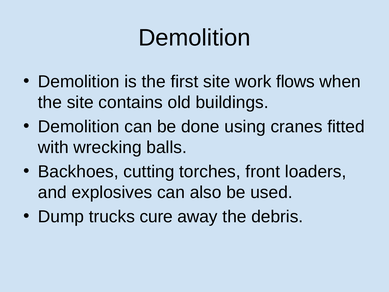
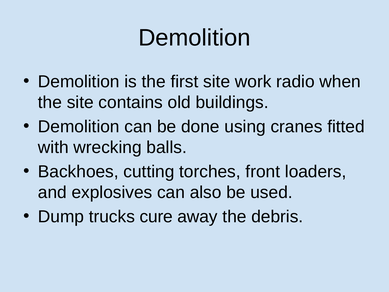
flows: flows -> radio (295, 82)
